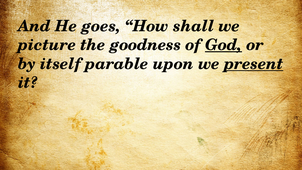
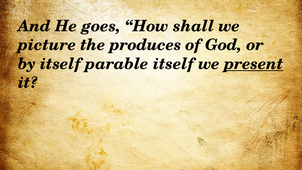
goodness: goodness -> produces (145, 45)
God underline: present -> none (224, 45)
parable upon: upon -> itself (173, 64)
